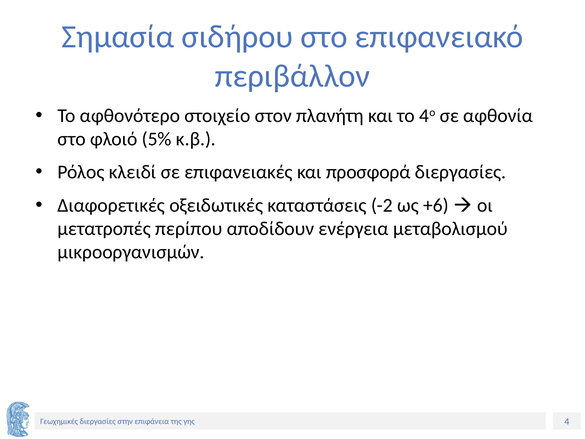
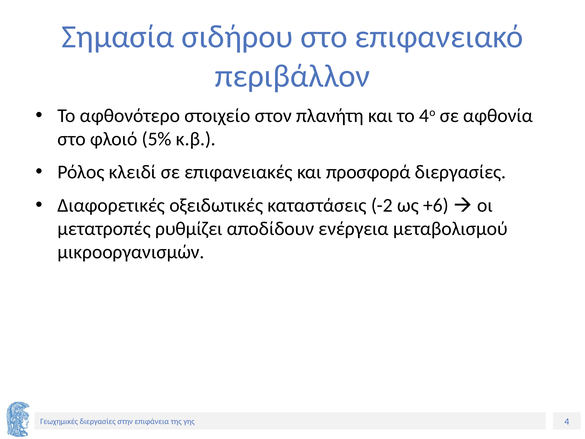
περίπου: περίπου -> ρυθμίζει (189, 229)
